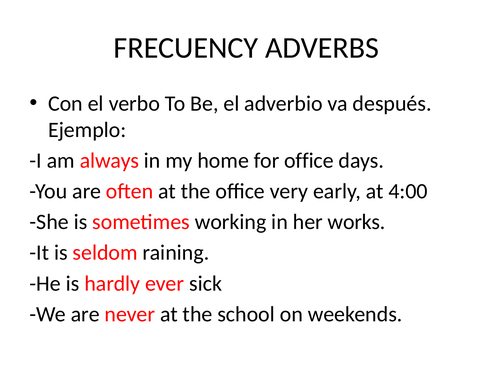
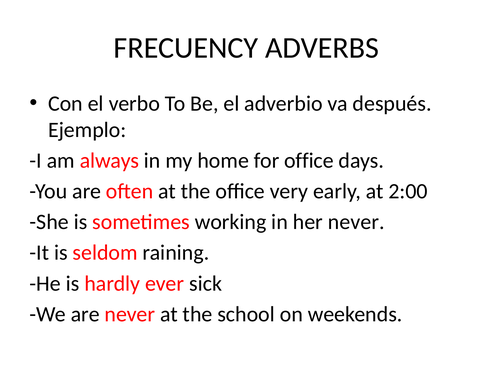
4:00: 4:00 -> 2:00 (408, 191)
her works: works -> never (356, 222)
